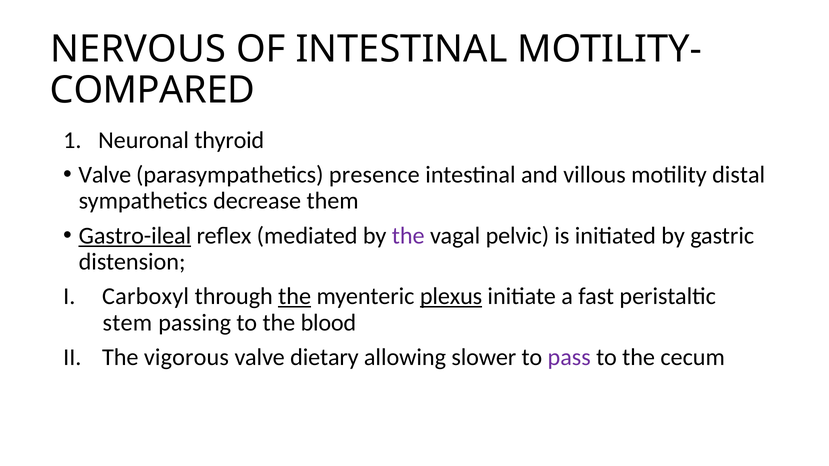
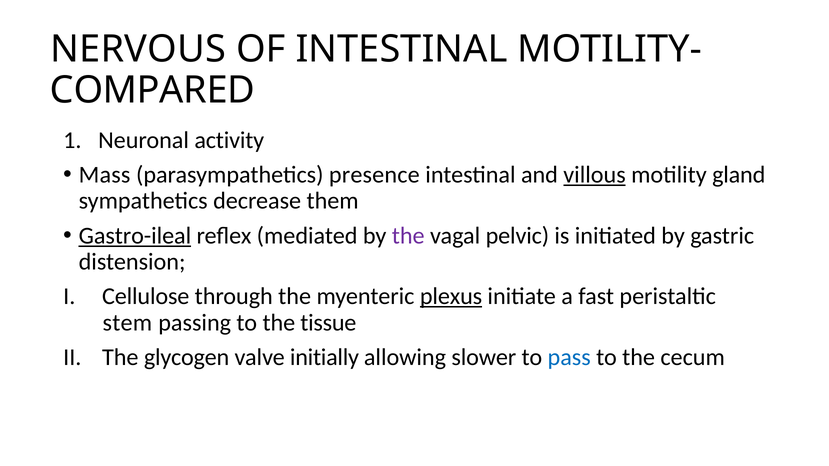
thyroid: thyroid -> activity (229, 140)
Valve: Valve -> Mass (105, 175)
villous underline: none -> present (595, 175)
distal: distal -> gland (739, 175)
Carboxyl: Carboxyl -> Cellulose (146, 297)
the underline: present -> none (295, 297)
blood: blood -> tissue (328, 323)
vigorous: vigorous -> glycogen (187, 358)
dietary: dietary -> initially (324, 358)
pass colour: purple -> blue (569, 358)
